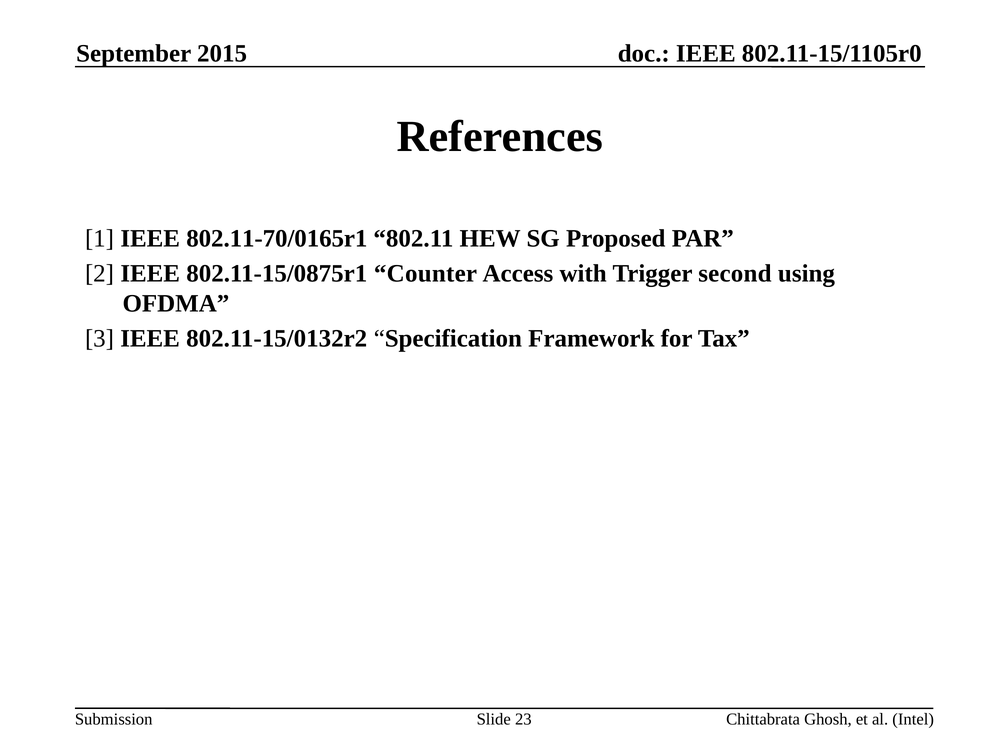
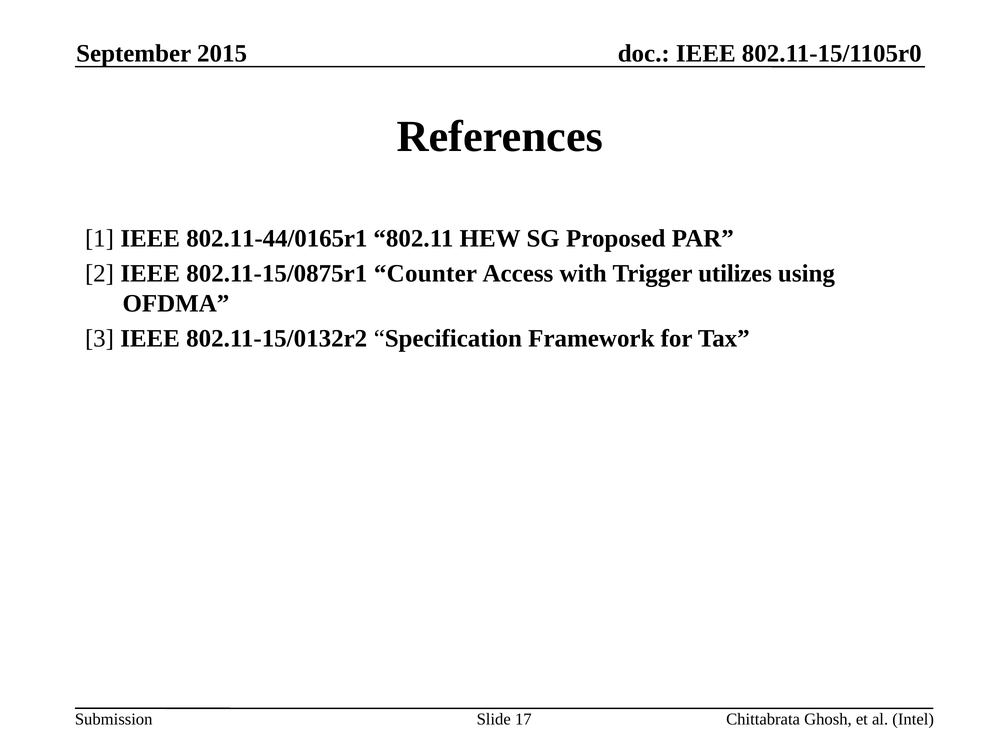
802.11-70/0165r1: 802.11-70/0165r1 -> 802.11-44/0165r1 (277, 238)
second: second -> utilizes (735, 273)
23: 23 -> 17 (523, 719)
